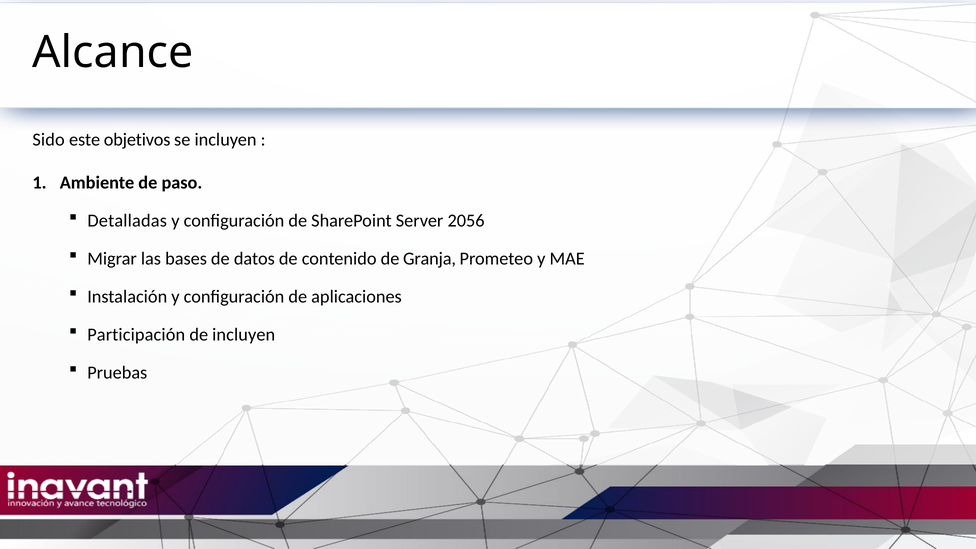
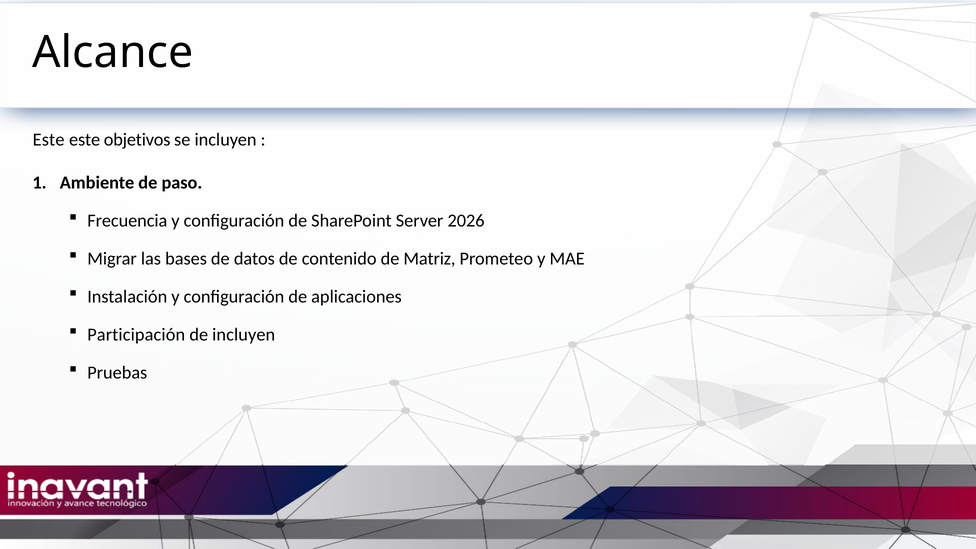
Sido: Sido -> Este (49, 140)
Detalladas: Detalladas -> Frecuencia (127, 221)
2056: 2056 -> 2026 (466, 221)
Granja: Granja -> Matriz (429, 259)
